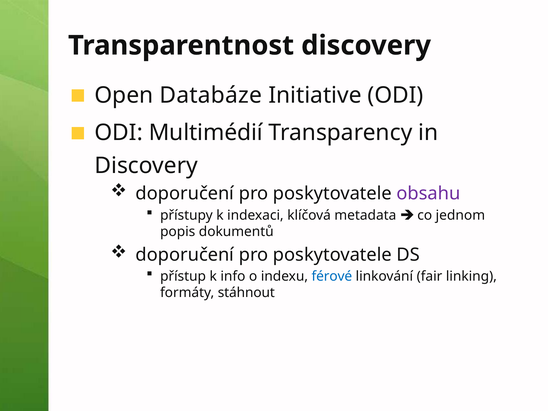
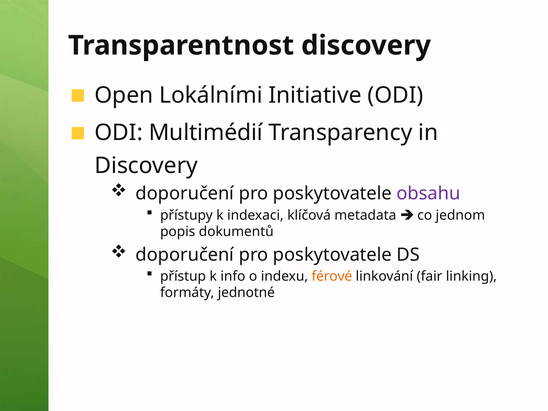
Databáze: Databáze -> Lokálními (211, 95)
férové colour: blue -> orange (332, 276)
stáhnout: stáhnout -> jednotné (246, 293)
